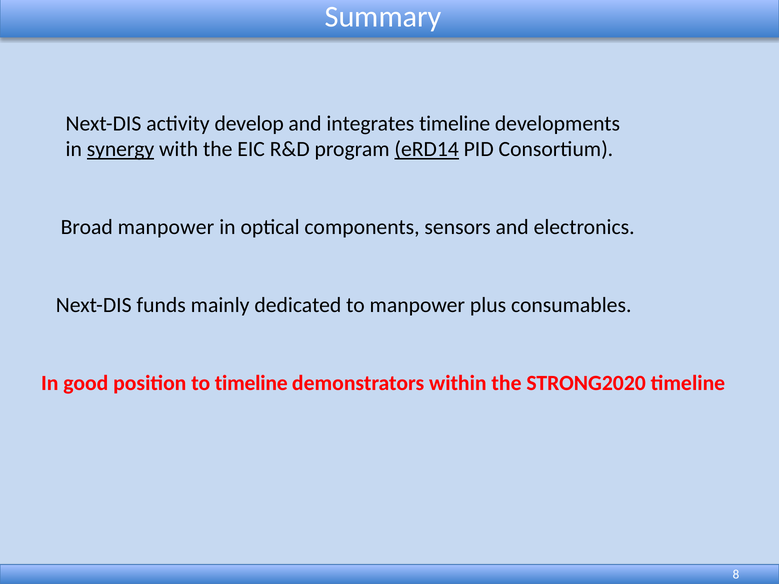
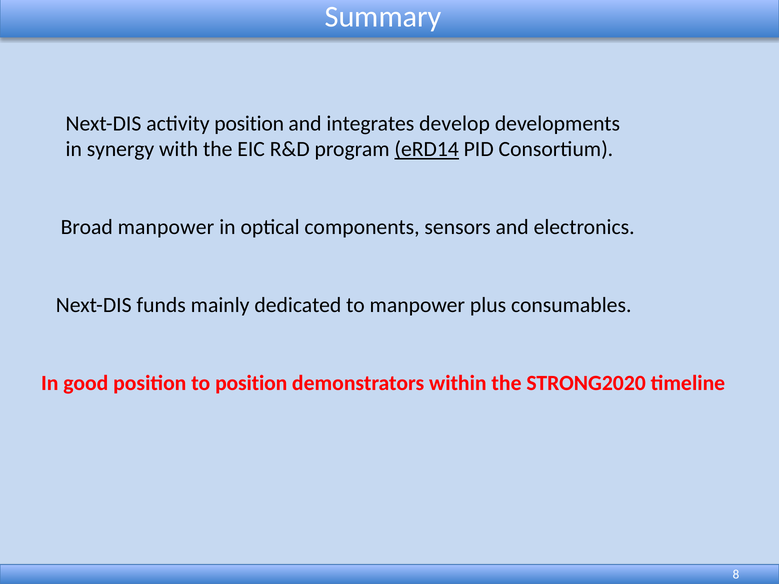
activity develop: develop -> position (249, 123)
integrates timeline: timeline -> develop (455, 123)
synergy underline: present -> none (121, 149)
to timeline: timeline -> position (251, 383)
